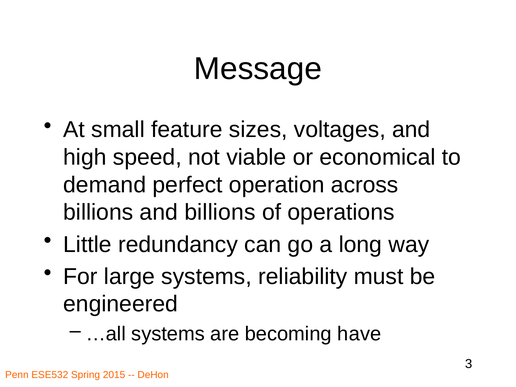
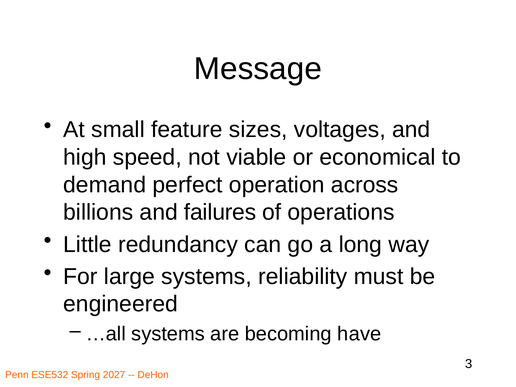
and billions: billions -> failures (220, 212)
2015: 2015 -> 2027 (114, 375)
